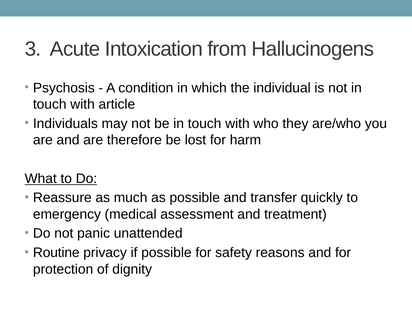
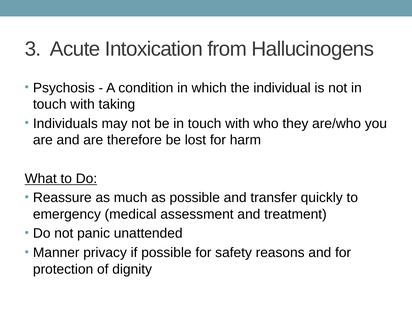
article: article -> taking (117, 104)
Routine: Routine -> Manner (56, 253)
